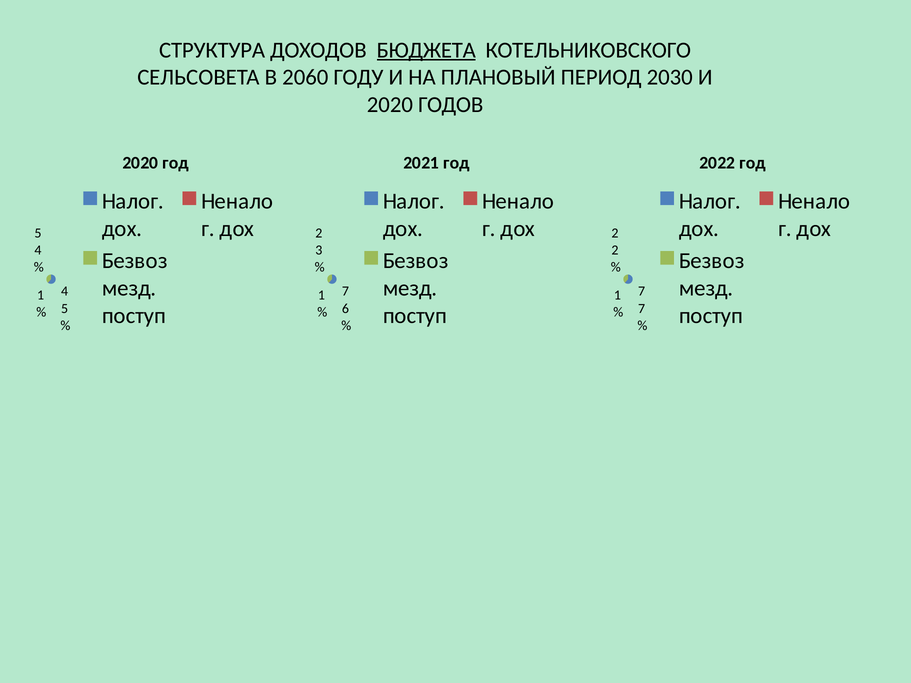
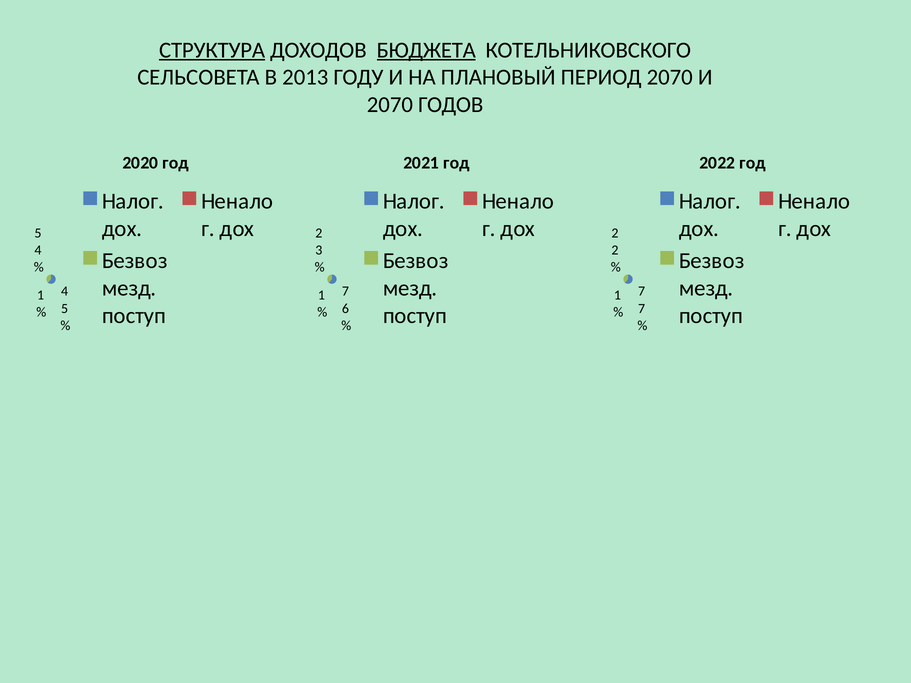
СТРУКТУРА underline: none -> present (212, 50)
2060: 2060 -> 2013 (305, 77)
ПЕРИОД 2030: 2030 -> 2070 (670, 77)
2020: 2020 -> 2070 (390, 105)
